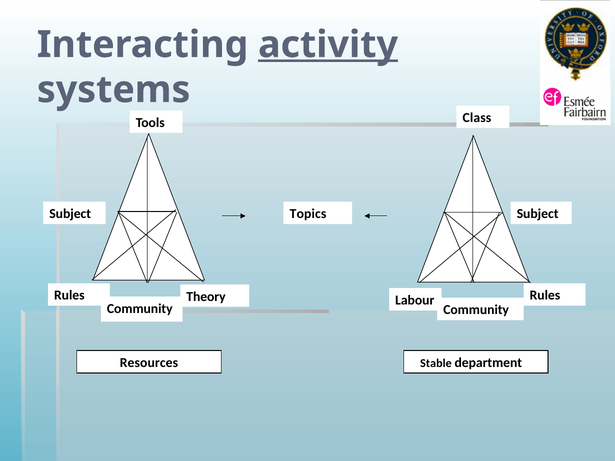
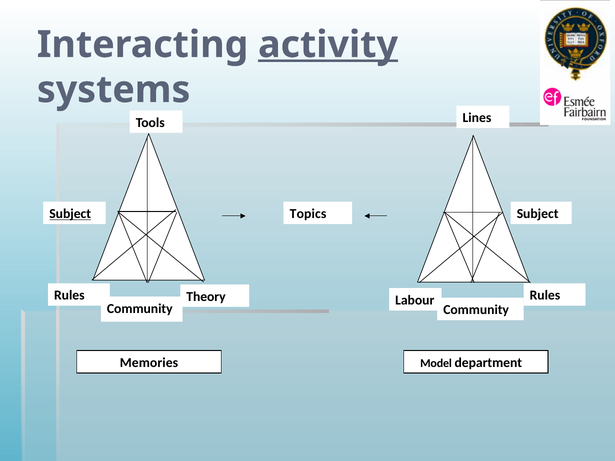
Class: Class -> Lines (477, 118)
Subject underline: none -> present (70, 214)
Resources: Resources -> Memories (149, 363)
Stable: Stable -> Model (436, 363)
